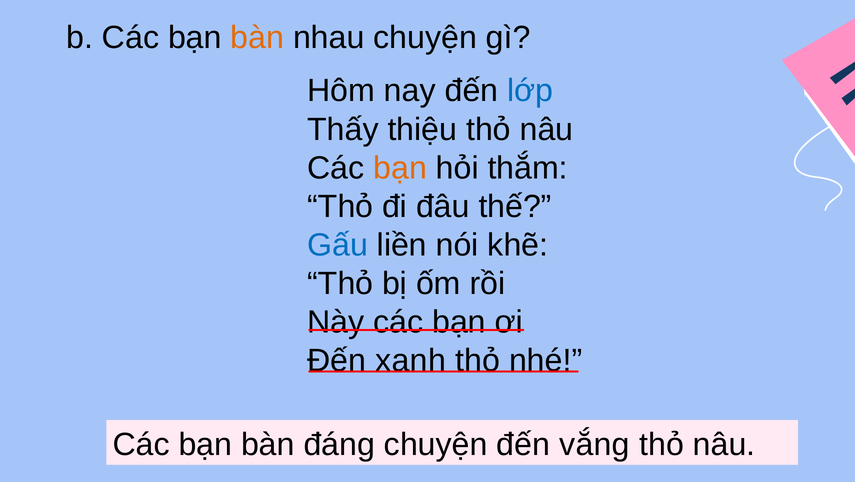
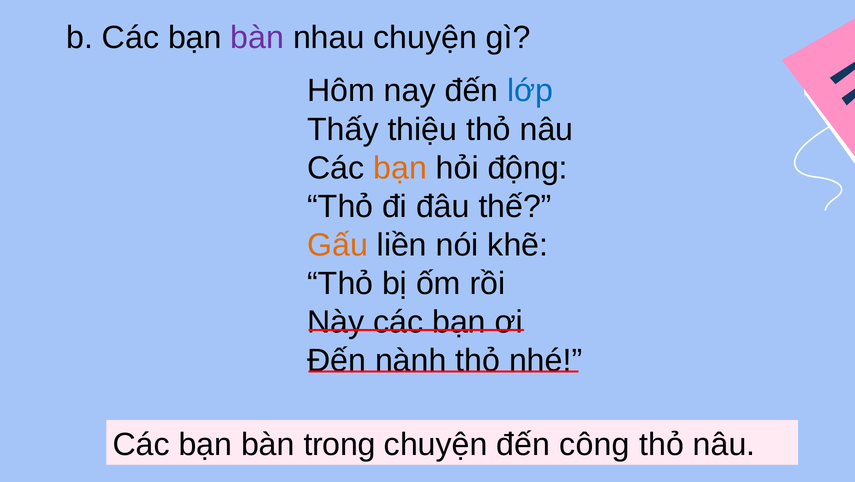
bàn colour: orange -> purple (257, 38)
thắm: thắm -> động (528, 168)
Gấu colour: blue -> orange (338, 245)
xanh: xanh -> nành (411, 361)
đáng: đáng -> trong (339, 445)
vắng: vắng -> công (594, 445)
